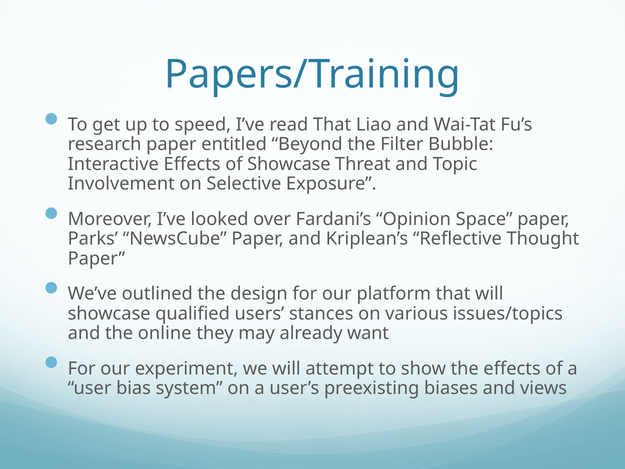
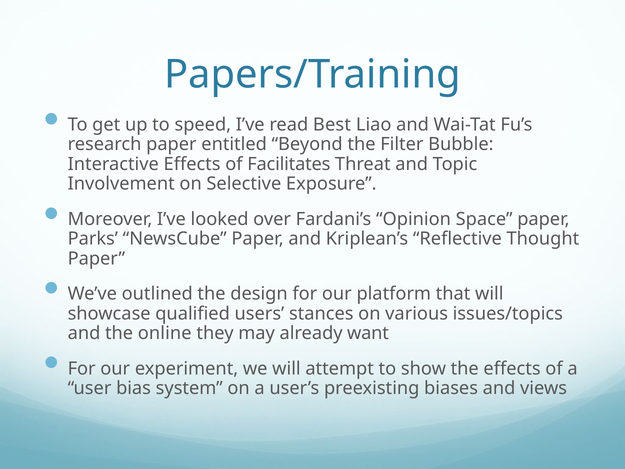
read That: That -> Best (332, 125)
of Showcase: Showcase -> Facilitates (289, 164)
